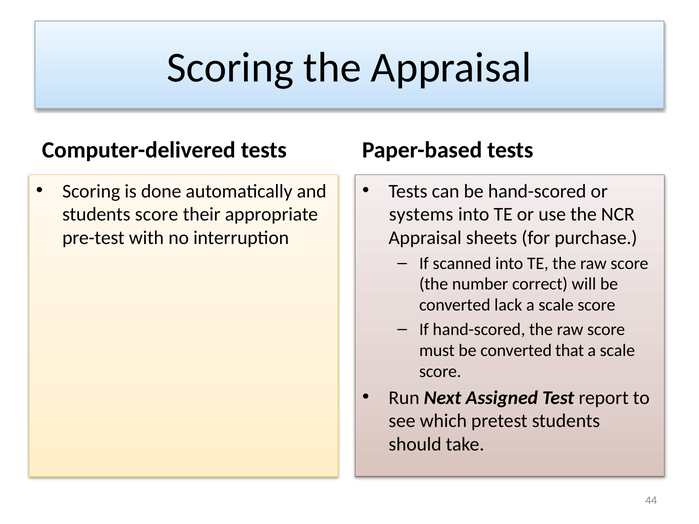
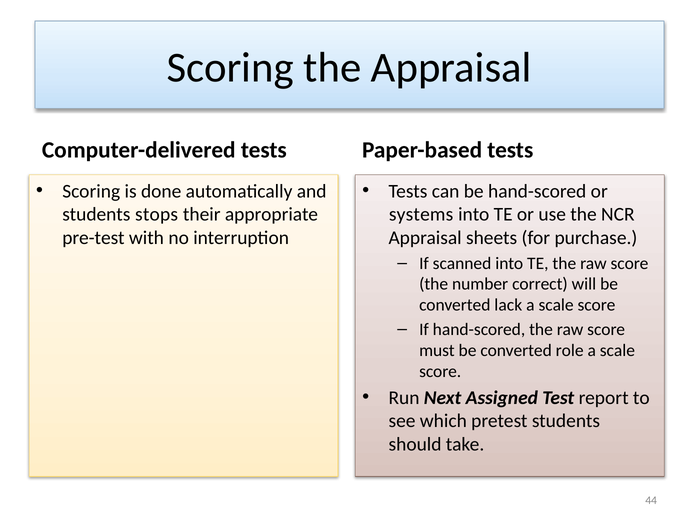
students score: score -> stops (157, 215)
that: that -> role (570, 351)
